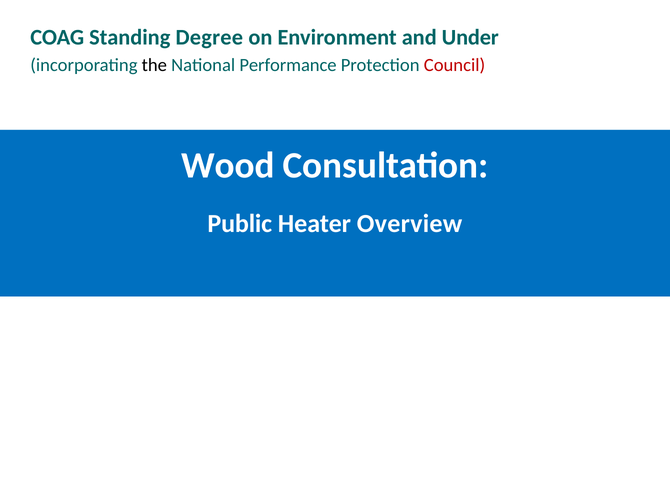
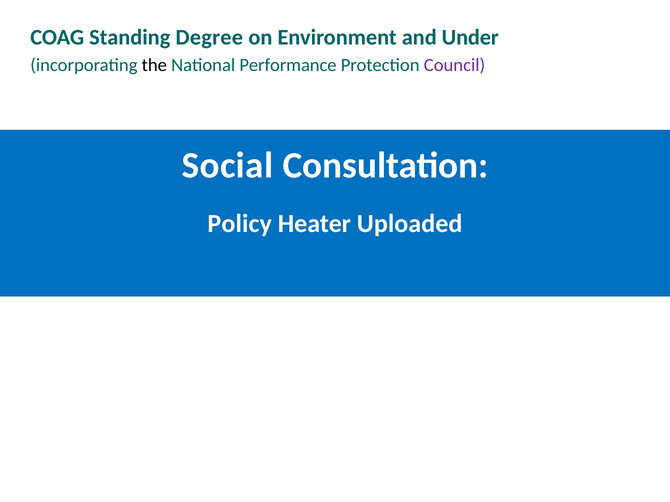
Council colour: red -> purple (455, 65)
Wood: Wood -> Social (228, 166)
Public: Public -> Policy (240, 224)
Overview: Overview -> Uploaded (410, 224)
